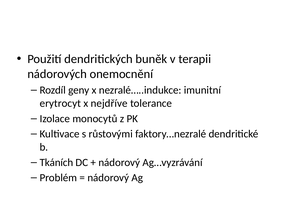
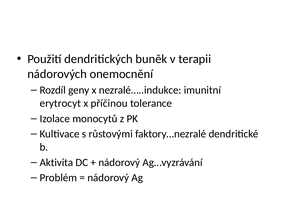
nejdříve: nejdříve -> příčinou (109, 103)
Tkáních: Tkáních -> Aktivita (56, 162)
